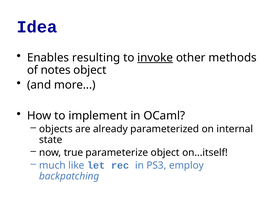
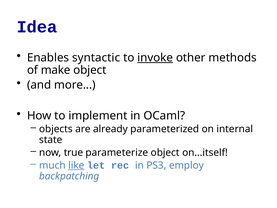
resulting: resulting -> syntactic (96, 58)
notes: notes -> make (56, 70)
like underline: none -> present (76, 165)
